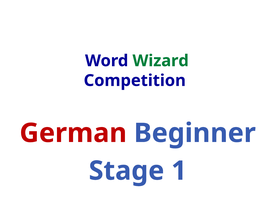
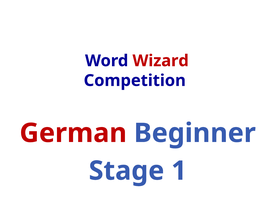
Wizard colour: green -> red (161, 61)
